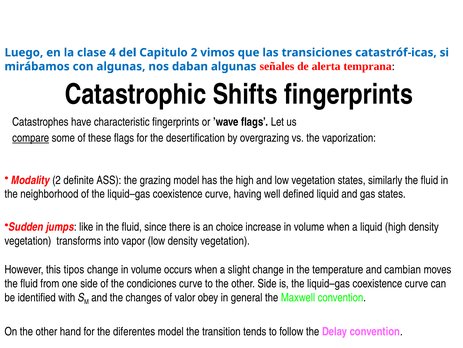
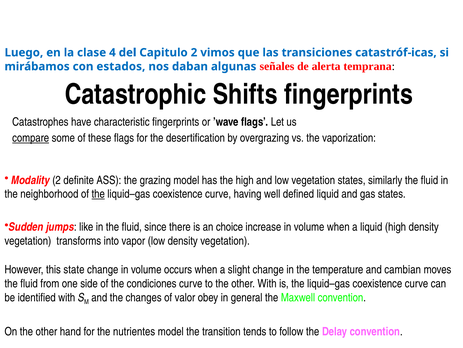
con algunas: algunas -> estados (121, 66)
the underline: none -> present (98, 194)
tipos: tipos -> state (74, 269)
other Side: Side -> With (267, 283)
diferentes: diferentes -> nutrientes (134, 331)
